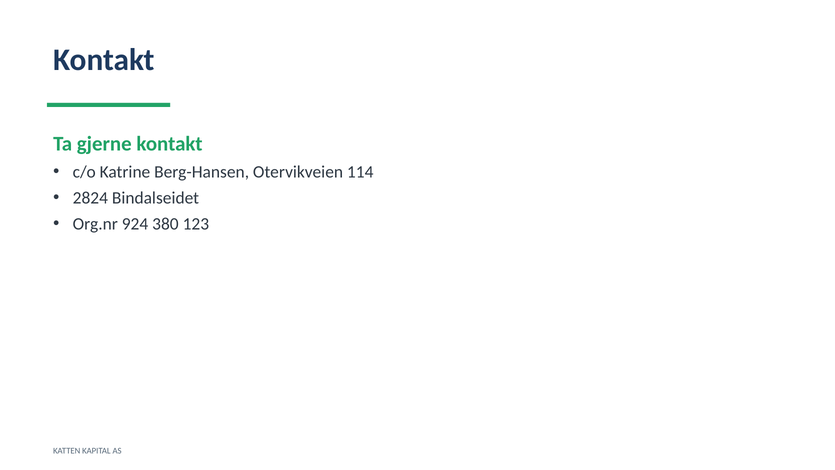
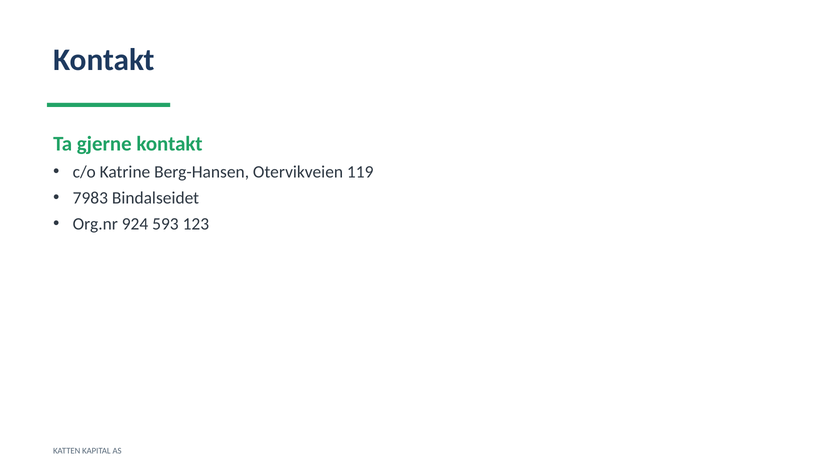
114: 114 -> 119 (360, 172)
2824: 2824 -> 7983 (90, 198)
380: 380 -> 593 (165, 224)
